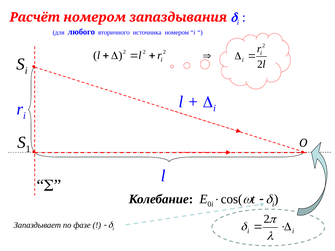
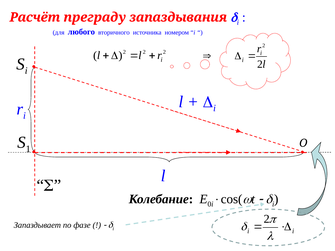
Расчёт номером: номером -> преграду (95, 17)
